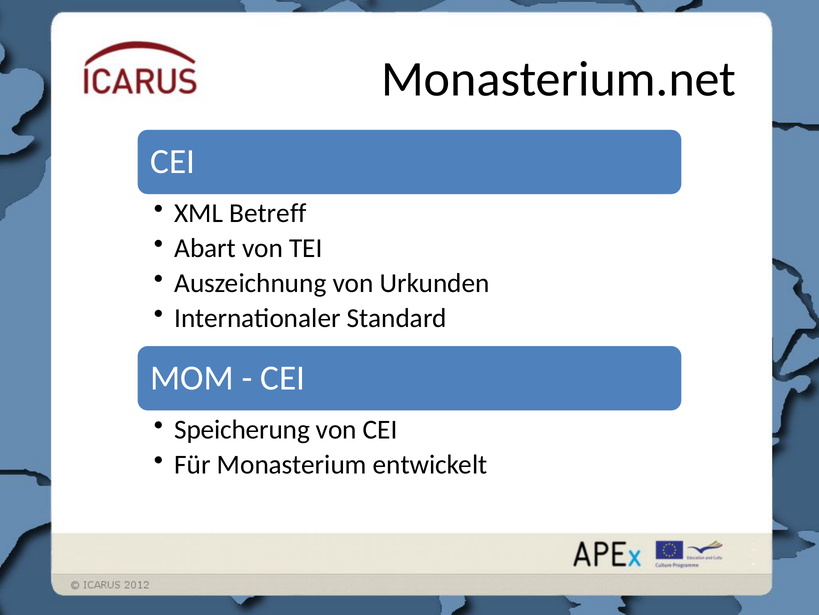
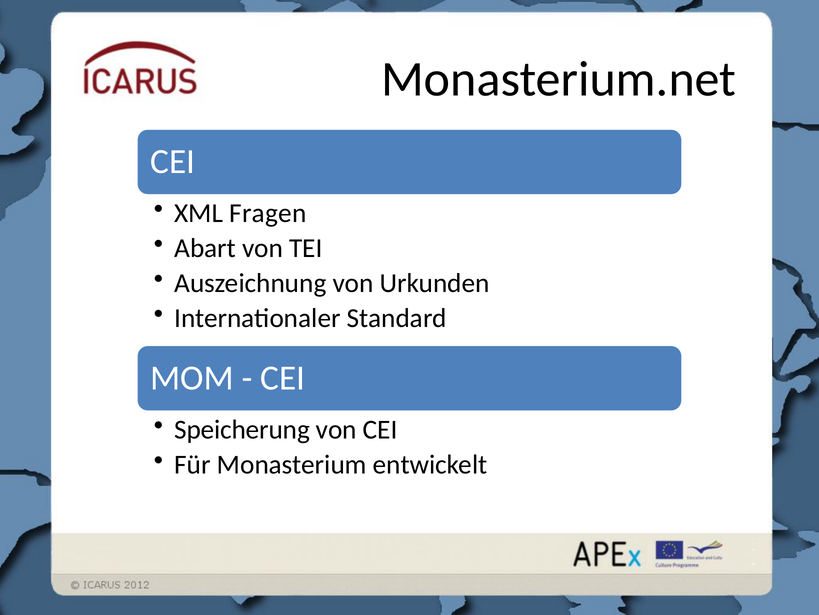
Betreff: Betreff -> Fragen (268, 213)
